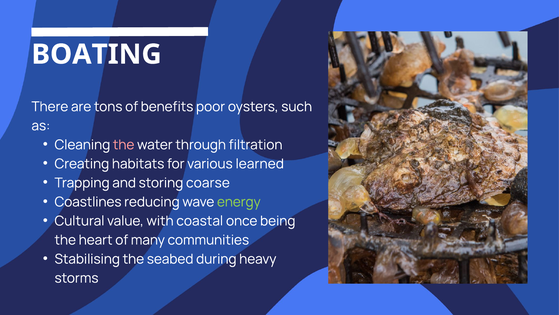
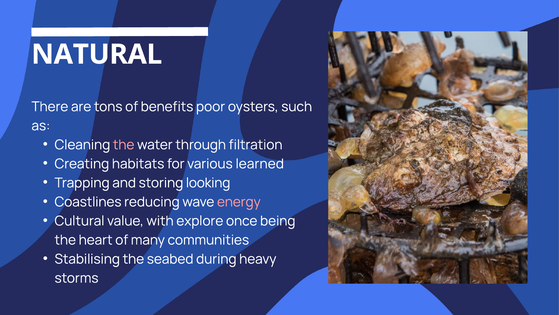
BOATING: BOATING -> NATURAL (97, 54)
coarse: coarse -> looking (208, 183)
energy colour: light green -> pink (239, 202)
coastal: coastal -> explore (200, 221)
